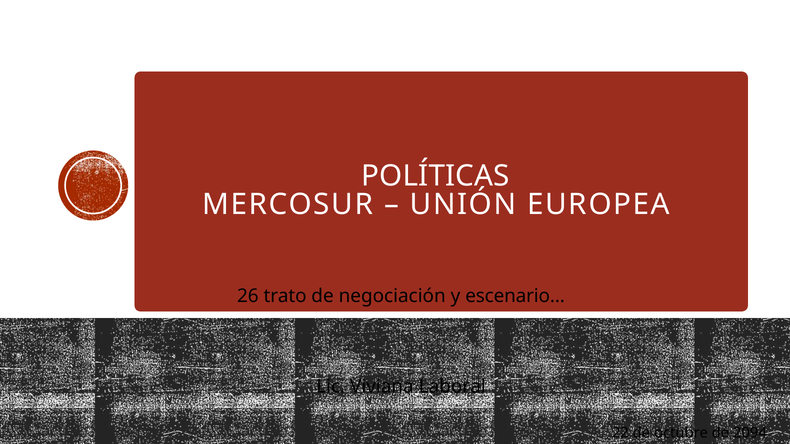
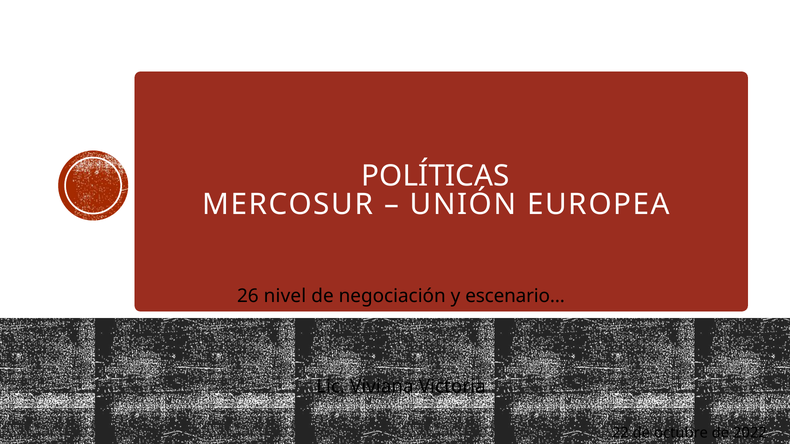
trato: trato -> nivel (285, 296)
Laboral: Laboral -> Victoria (452, 387)
2094: 2094 -> 2022 (750, 433)
